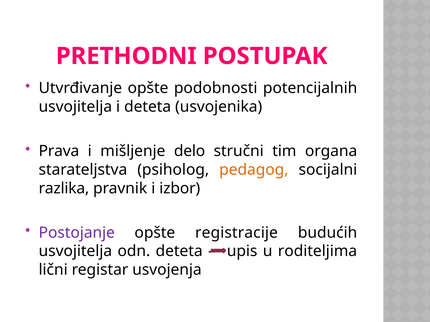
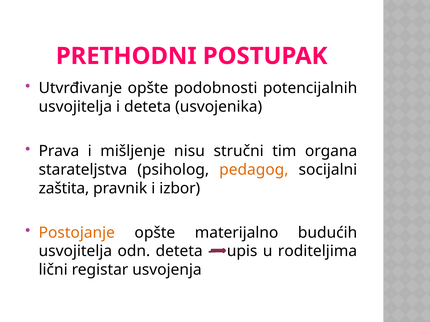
delo: delo -> nisu (189, 151)
razlika: razlika -> zaštita (64, 189)
Postojanje colour: purple -> orange (77, 233)
registracije: registracije -> materijalno (237, 233)
